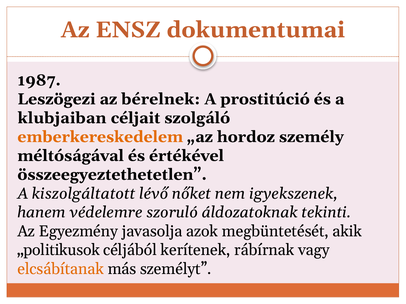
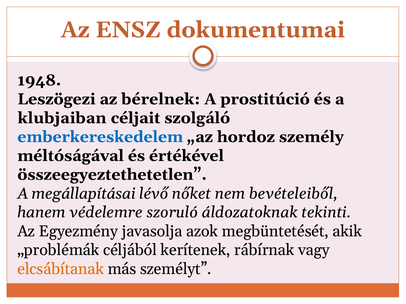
1987: 1987 -> 1948 (39, 80)
emberkereskedelem colour: orange -> blue (100, 137)
kiszolgáltatott: kiszolgáltatott -> megállapításai (84, 194)
igyekszenek: igyekszenek -> bevételeiből (293, 194)
„politikusok: „politikusok -> „problémák (58, 251)
